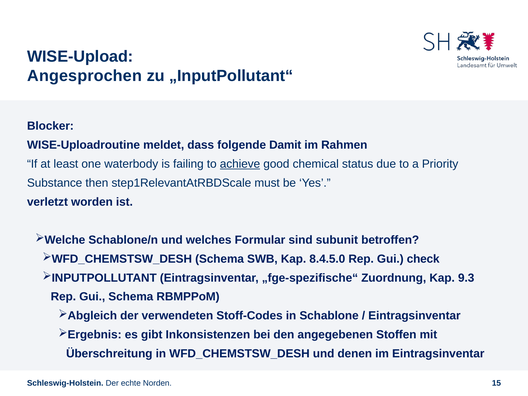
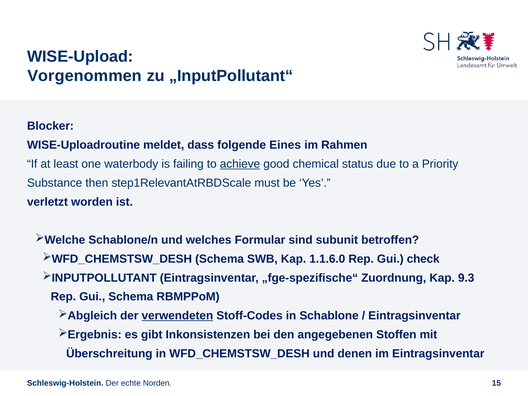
Angesprochen: Angesprochen -> Vorgenommen (85, 76)
Damit: Damit -> Eines (285, 145)
8.4.5.0: 8.4.5.0 -> 1.1.6.0 (327, 259)
verwendeten underline: none -> present (177, 316)
